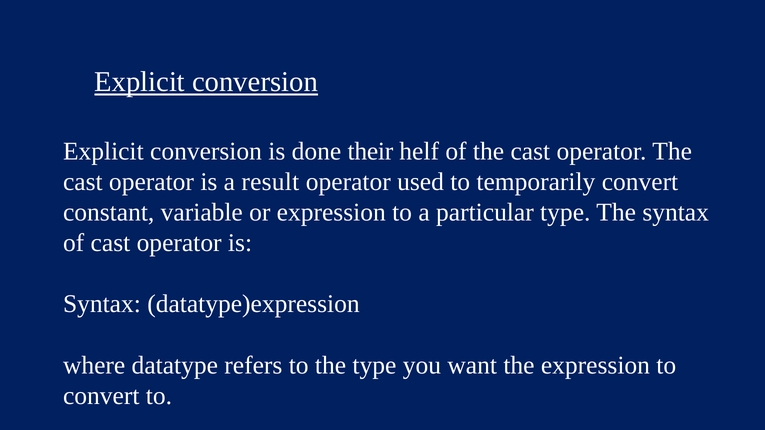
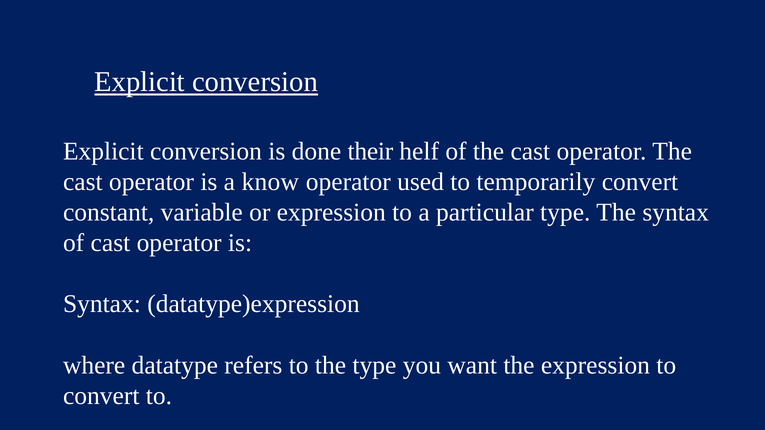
result: result -> know (270, 182)
